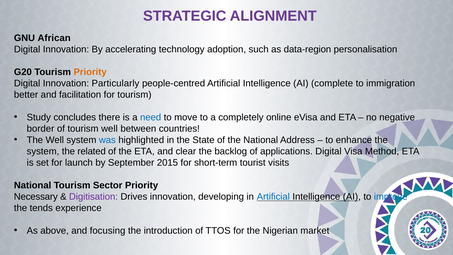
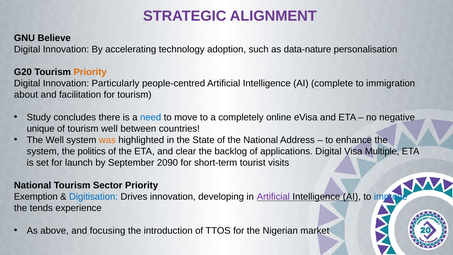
African: African -> Believe (54, 38)
data-region: data-region -> data-nature (308, 49)
better: better -> about (26, 95)
border: border -> unique (41, 129)
was colour: blue -> orange (107, 140)
related: related -> politics (92, 151)
Method: Method -> Multiple (382, 151)
2015: 2015 -> 2090 (167, 163)
Necessary: Necessary -> Exemption (36, 197)
Digitisation colour: purple -> blue (93, 197)
Artificial colour: blue -> purple (273, 197)
